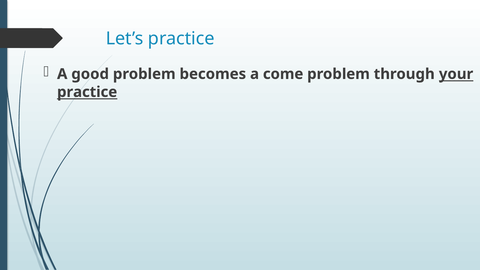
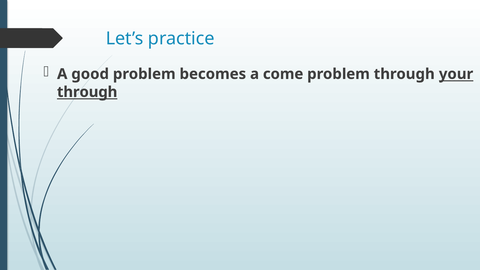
practice: practice -> through (87, 92)
